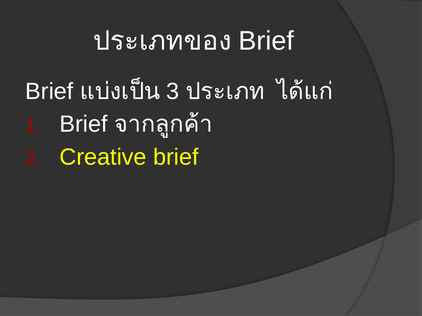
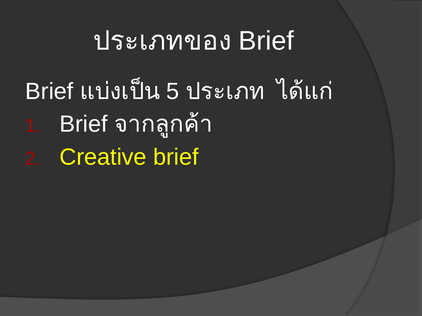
3: 3 -> 5 (173, 92)
